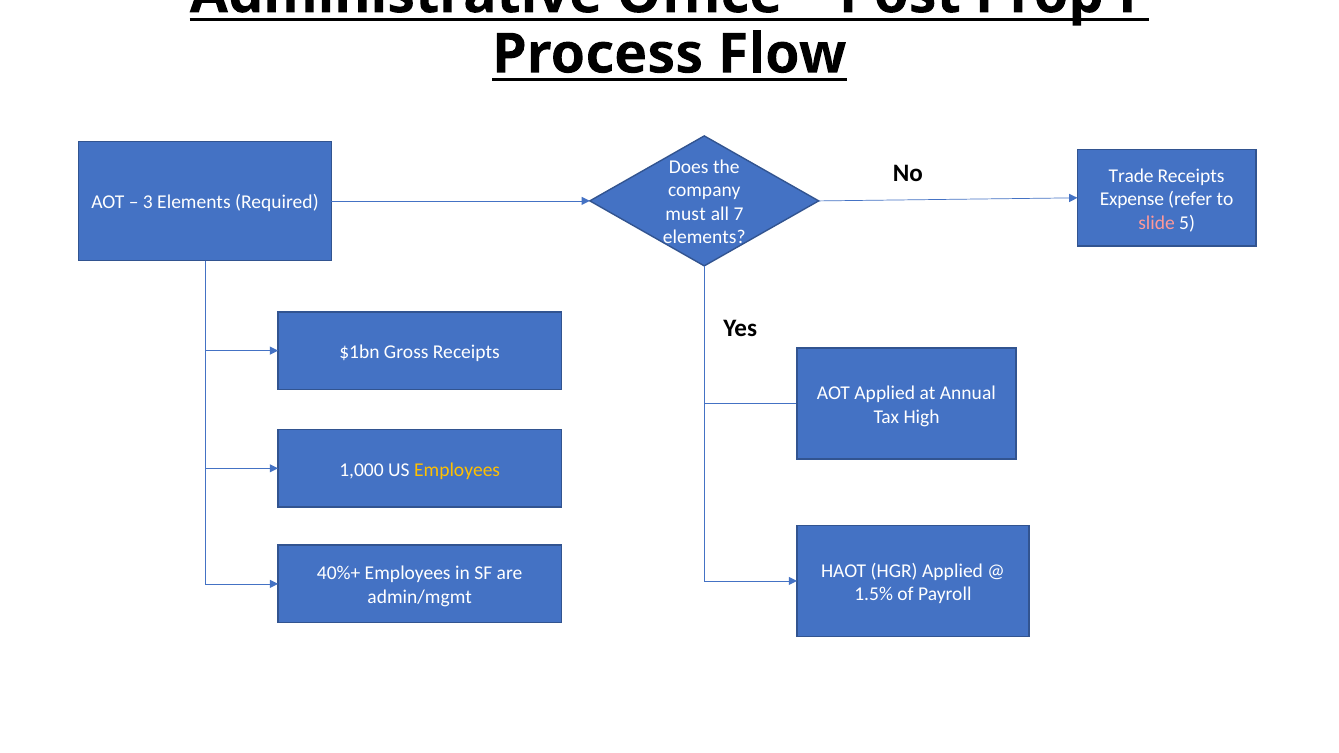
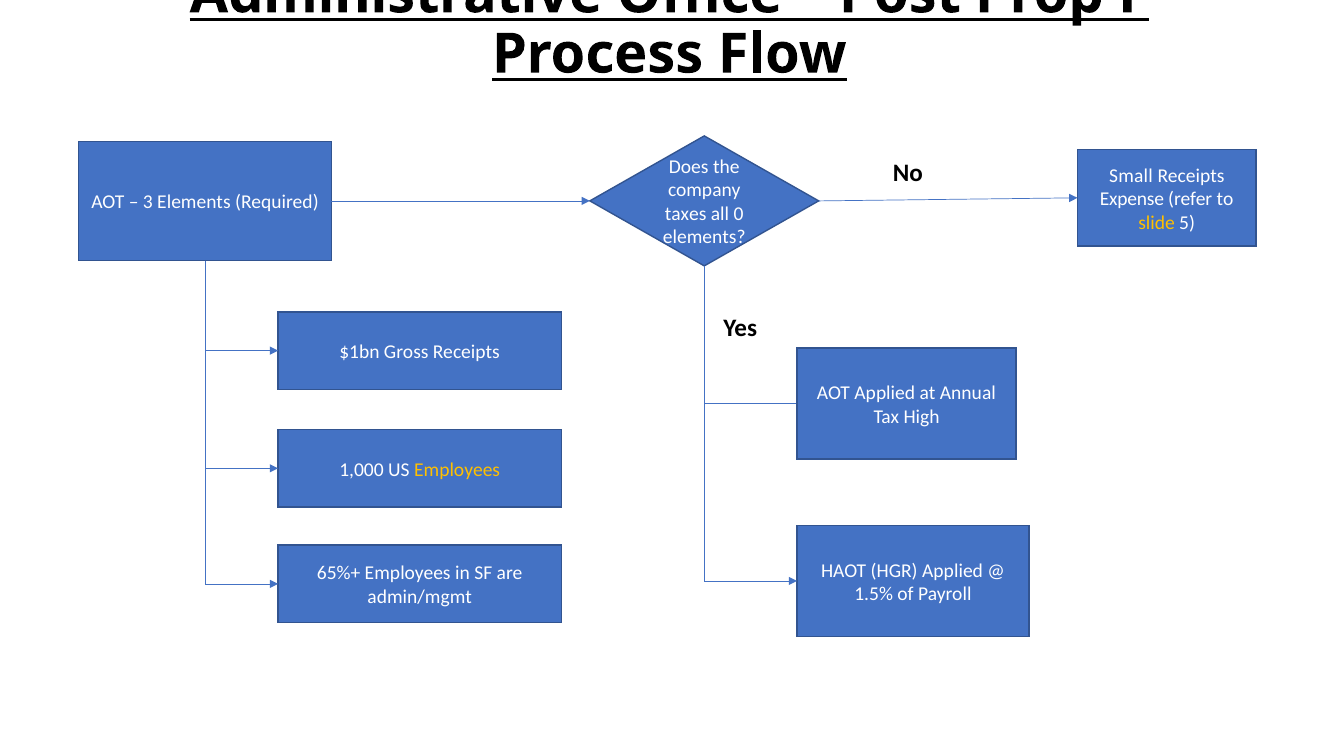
Trade: Trade -> Small (1131, 176)
must: must -> taxes (686, 214)
7: 7 -> 0 (739, 214)
slide colour: pink -> yellow (1157, 223)
40%+: 40%+ -> 65%+ (339, 574)
